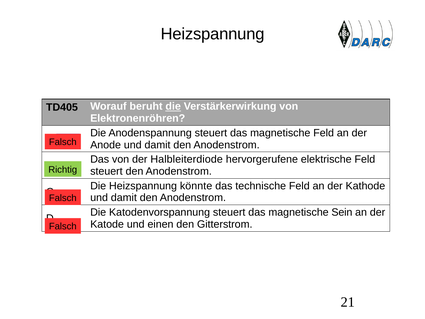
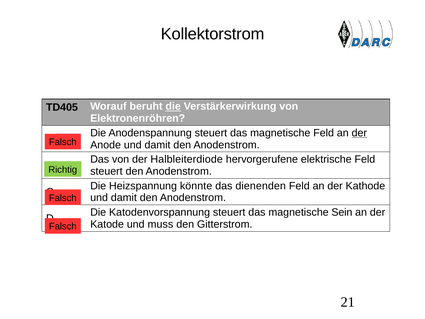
Heizspannung: Heizspannung -> Kollektorstrom (213, 34)
der underline: none -> present (359, 133)
technische: technische -> dienenden (261, 186)
einen: einen -> muss (160, 224)
